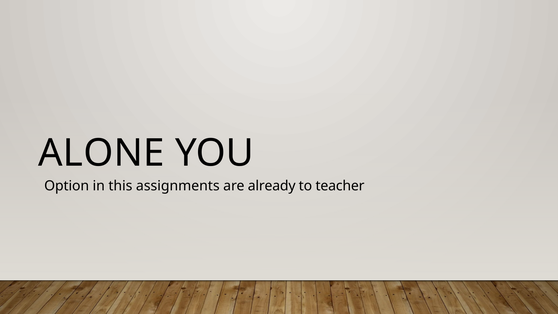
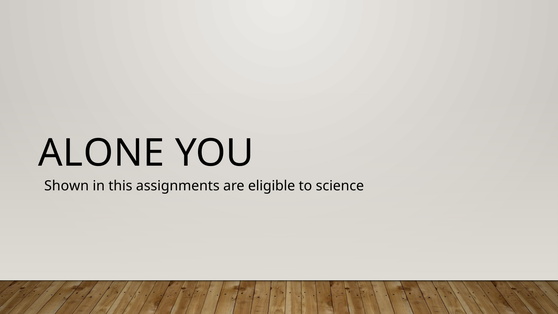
Option: Option -> Shown (67, 186)
already: already -> eligible (272, 186)
teacher: teacher -> science (340, 186)
